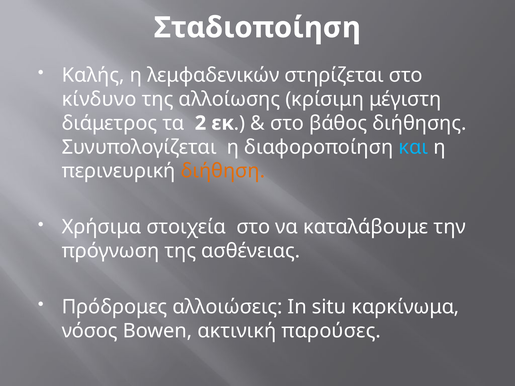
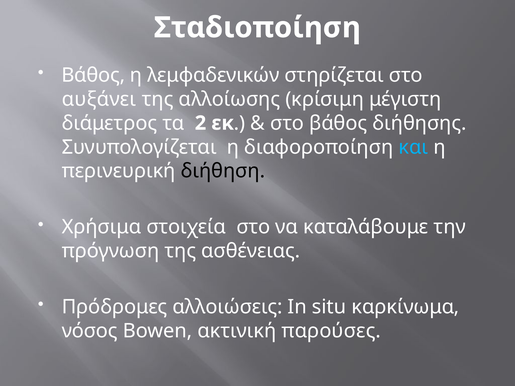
Καλής: Καλής -> Βάθος (93, 75)
κίνδυνο: κίνδυνο -> αυξάνει (99, 99)
διήθηση colour: orange -> black (223, 171)
